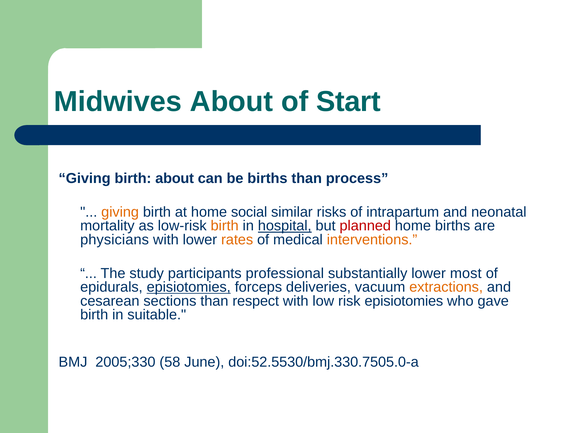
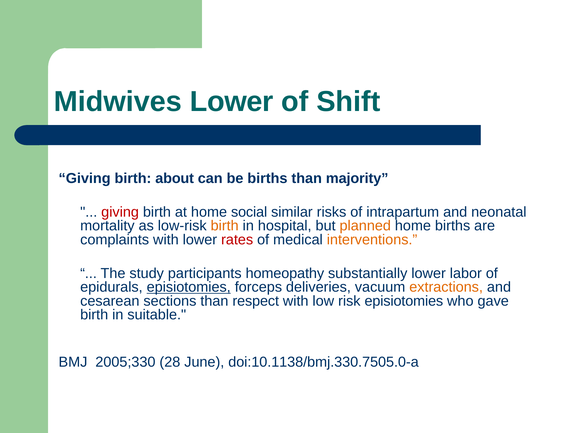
Midwives About: About -> Lower (232, 102)
Start: Start -> Shift (348, 102)
process: process -> majority (357, 178)
giving colour: orange -> red (120, 212)
hospital underline: present -> none (285, 226)
planned colour: red -> orange (365, 226)
physicians: physicians -> complaints (115, 240)
rates colour: orange -> red (237, 240)
professional: professional -> homeopathy (285, 273)
most: most -> labor (466, 273)
58: 58 -> 28 (170, 362)
doi:52.5530/bmj.330.7505.0-a: doi:52.5530/bmj.330.7505.0-a -> doi:10.1138/bmj.330.7505.0-a (324, 362)
